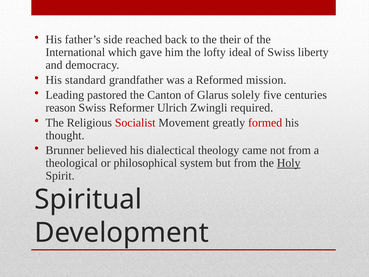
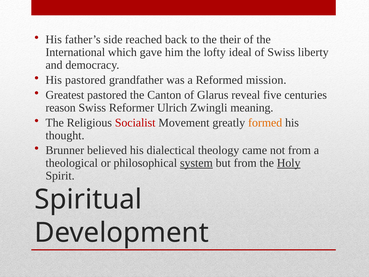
His standard: standard -> pastored (85, 80)
Leading: Leading -> Greatest (65, 95)
solely: solely -> reveal (246, 95)
required: required -> meaning (252, 108)
formed colour: red -> orange (265, 123)
system underline: none -> present (196, 163)
